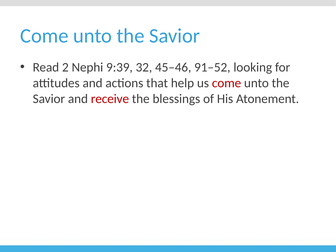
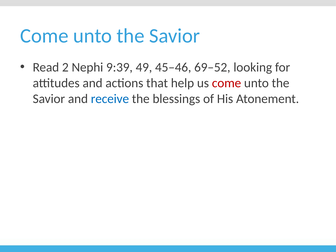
32: 32 -> 49 (144, 67)
91–52: 91–52 -> 69–52 (212, 67)
receive colour: red -> blue (110, 99)
